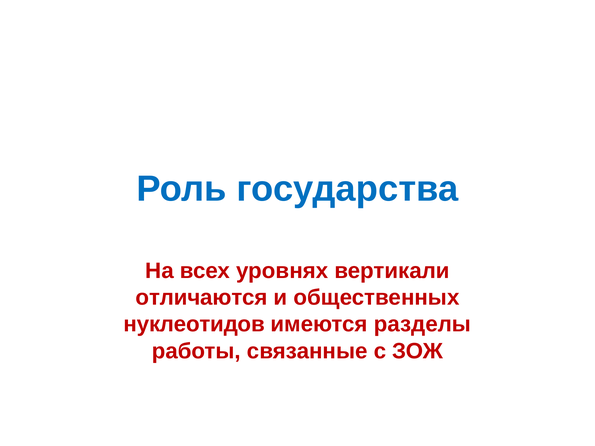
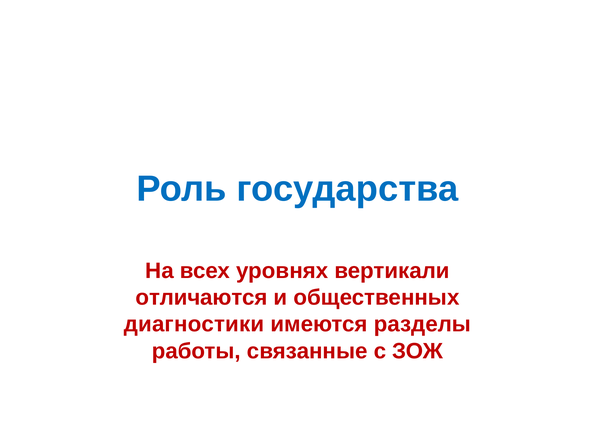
нуклеотидов: нуклеотидов -> диагностики (194, 324)
